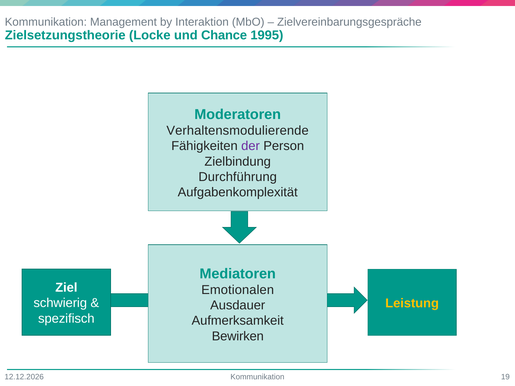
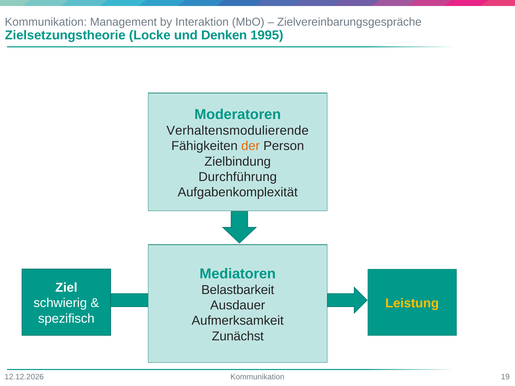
Chance: Chance -> Denken (224, 35)
der colour: purple -> orange (251, 146)
Emotionalen: Emotionalen -> Belastbarkeit (238, 290)
Bewirken: Bewirken -> Zunächst (238, 336)
